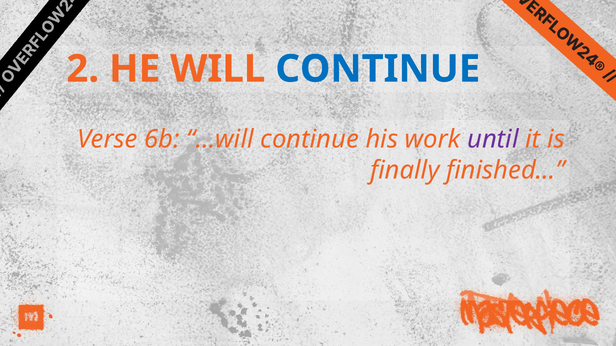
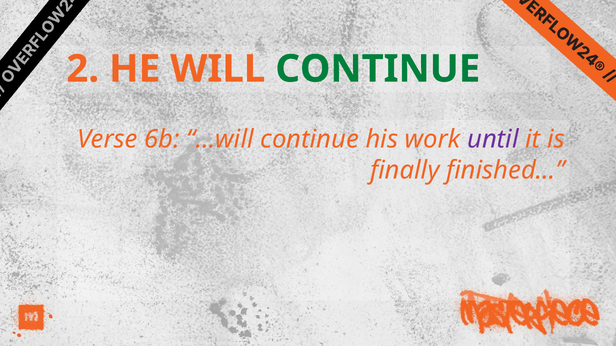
CONTINUE colour: blue -> green (378, 69)
